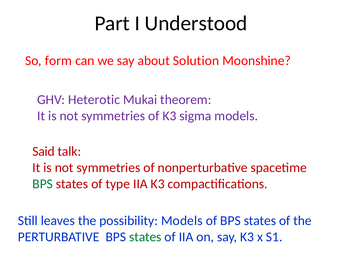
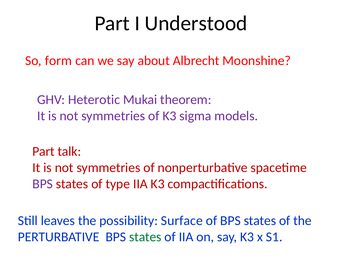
Solution: Solution -> Albrecht (196, 61)
Said: Said -> Part (44, 151)
BPS colour: green -> purple (43, 184)
possibility Models: Models -> Surface (182, 221)
